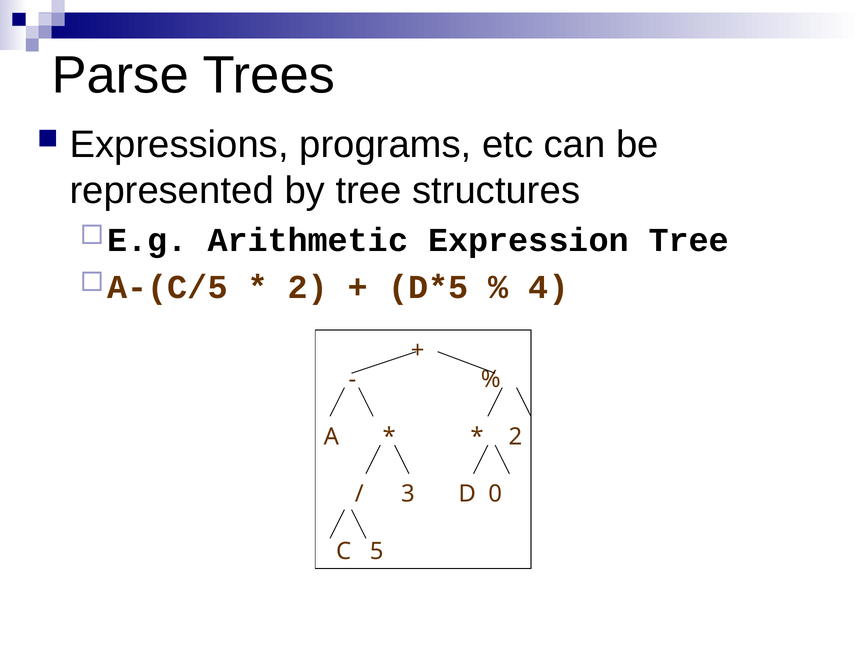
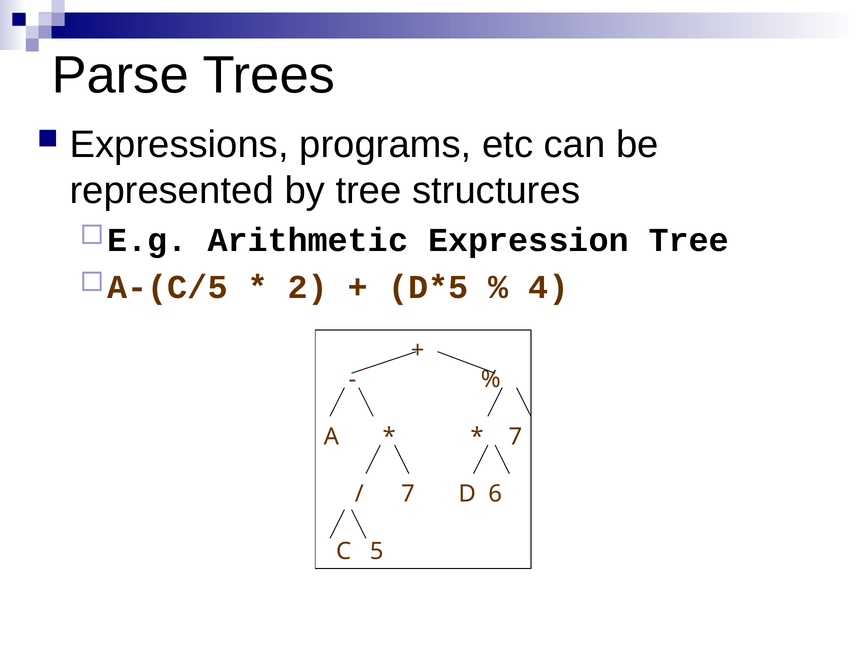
2: 2 -> 7 (515, 436)
3: 3 -> 7 (408, 494)
0: 0 -> 6 (495, 494)
